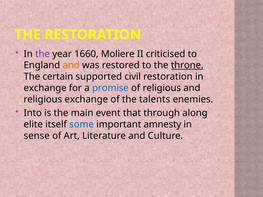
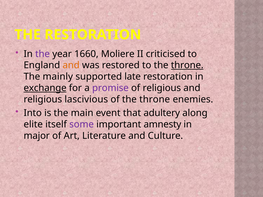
certain: certain -> mainly (58, 77)
civil: civil -> late (133, 77)
exchange underline: none -> present (45, 88)
promise colour: blue -> purple (110, 88)
religious exchange: exchange -> lascivious (86, 100)
of the talents: talents -> throne (155, 100)
through: through -> adultery (162, 113)
some colour: blue -> purple (82, 124)
sense: sense -> major (37, 136)
